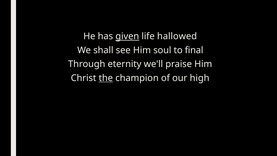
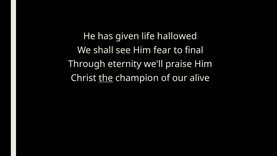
given underline: present -> none (127, 36)
soul: soul -> fear (162, 50)
high: high -> alive (200, 78)
